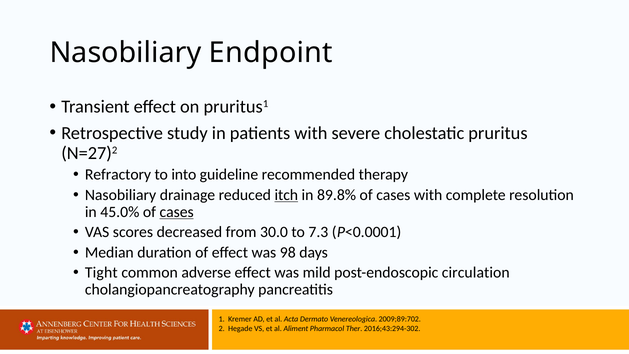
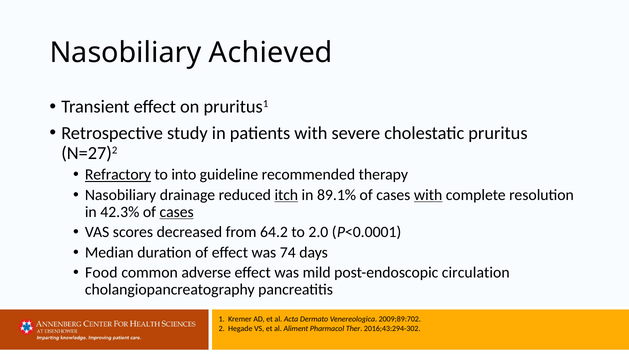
Endpoint: Endpoint -> Achieved (271, 53)
Refractory underline: none -> present (118, 175)
89.8%: 89.8% -> 89.1% (337, 195)
with underline: none -> present (428, 195)
45.0%: 45.0% -> 42.3% (120, 212)
30.0: 30.0 -> 64.2 (274, 232)
7.3: 7.3 -> 2.0 (318, 232)
98: 98 -> 74 (288, 252)
Tight: Tight -> Food (101, 273)
